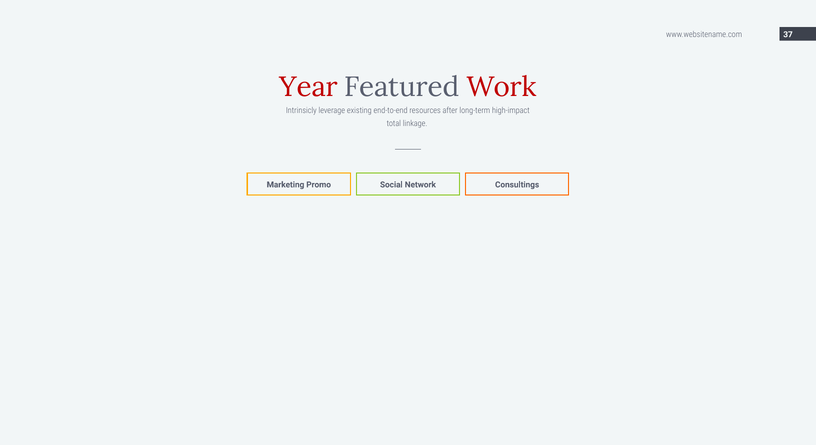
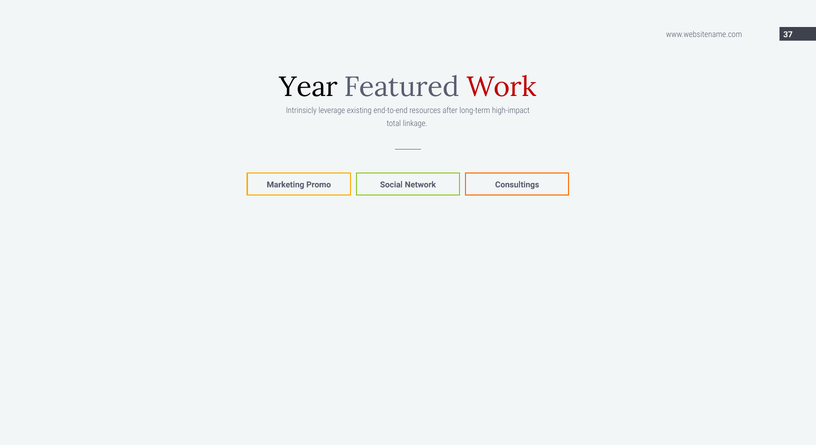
Year colour: red -> black (309, 87)
